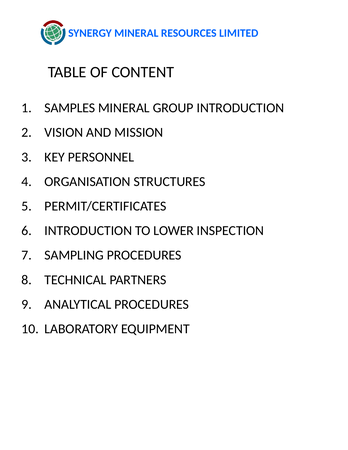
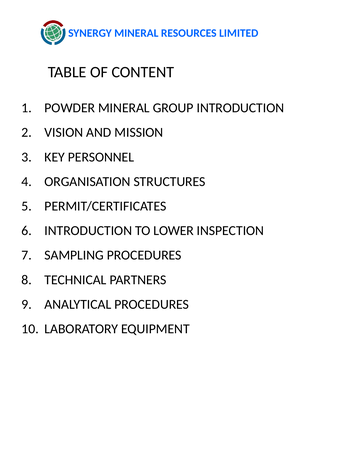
SAMPLES: SAMPLES -> POWDER (70, 108)
